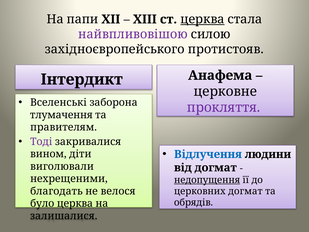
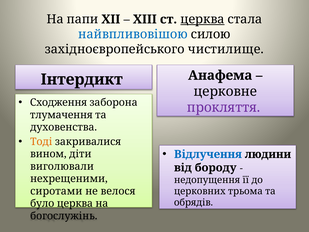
найвпливовішою colour: purple -> blue (133, 34)
протистояв: протистояв -> чистилище (226, 49)
Вселенські: Вселенські -> Сходження (59, 102)
правителям: правителям -> духовенства (64, 127)
Тоді colour: purple -> orange (41, 142)
від догмат: догмат -> бороду (216, 167)
недопущення underline: present -> none (207, 180)
благодать: благодать -> сиротами (56, 191)
церковних догмат: догмат -> трьома (245, 191)
залишалися: залишалися -> богослужінь (64, 216)
